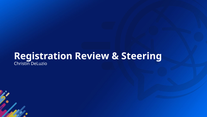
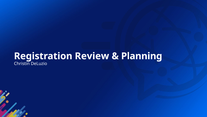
Steering: Steering -> Planning (142, 56)
